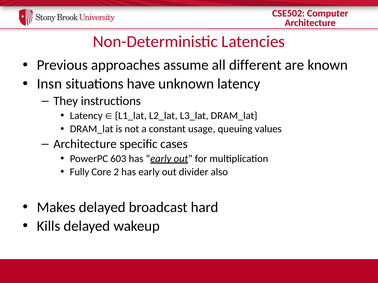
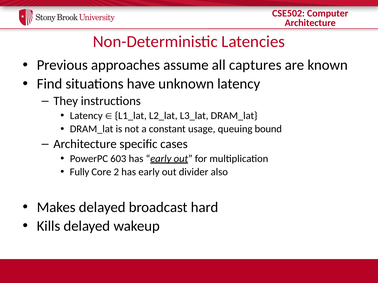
different: different -> captures (255, 65)
Insn: Insn -> Find (50, 84)
values: values -> bound (268, 129)
